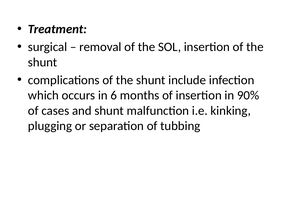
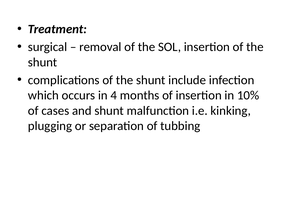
6: 6 -> 4 (114, 95)
90%: 90% -> 10% (248, 95)
